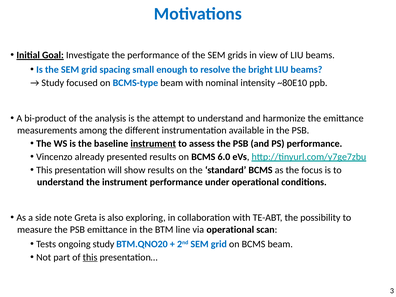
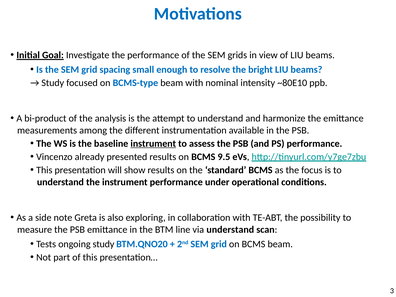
6.0: 6.0 -> 9.5 (224, 157)
via operational: operational -> understand (230, 230)
this underline: present -> none (90, 257)
